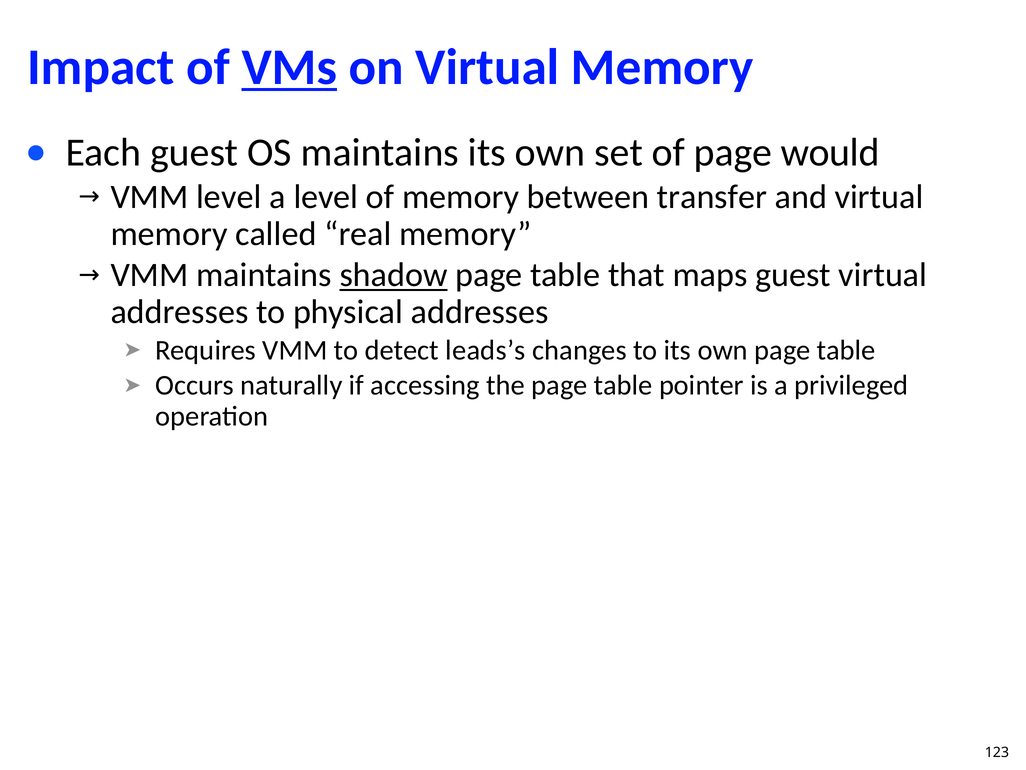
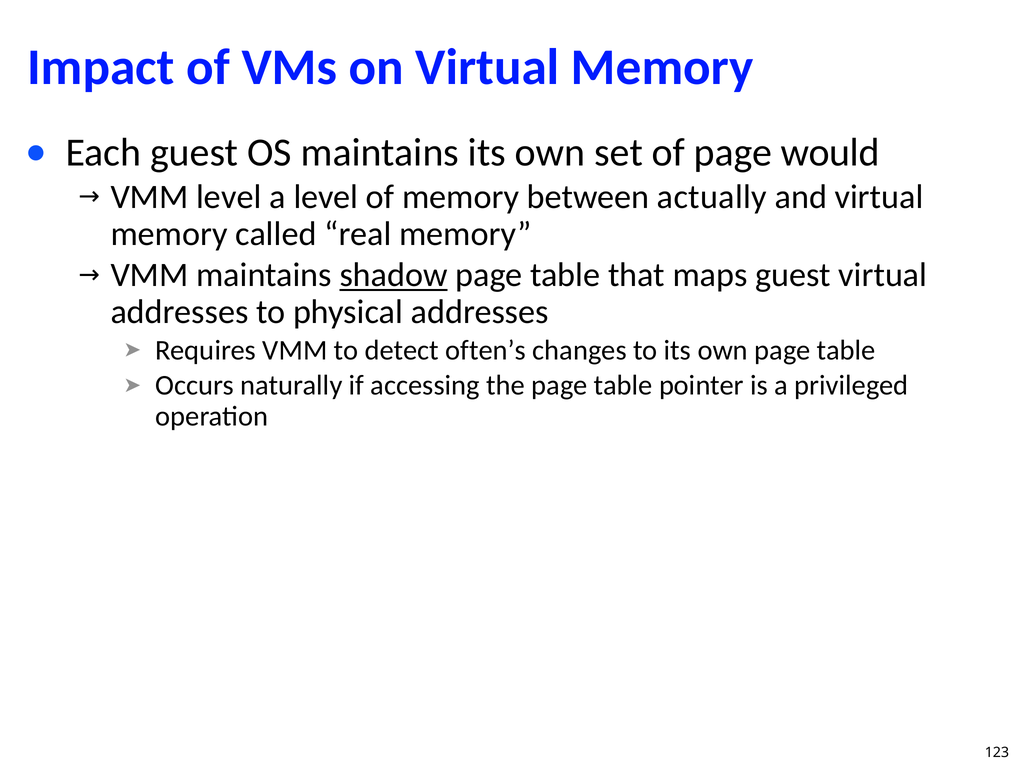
VMs underline: present -> none (289, 67)
transfer: transfer -> actually (712, 197)
leads’s: leads’s -> often’s (486, 350)
